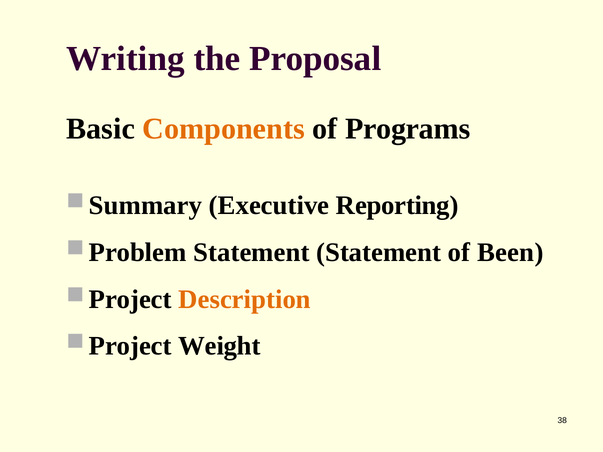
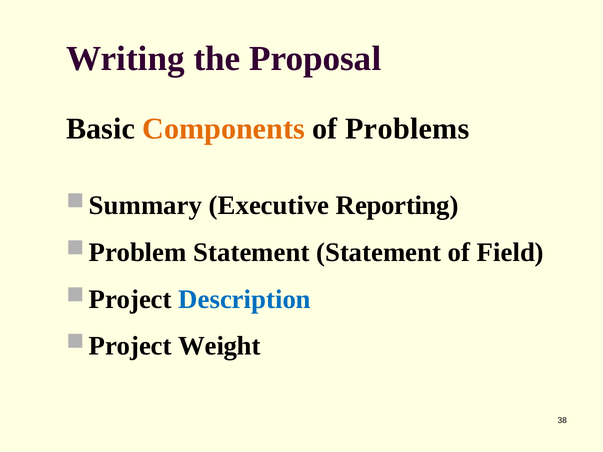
Programs: Programs -> Problems (407, 129)
Been: Been -> Field (510, 252)
Description colour: orange -> blue (245, 299)
